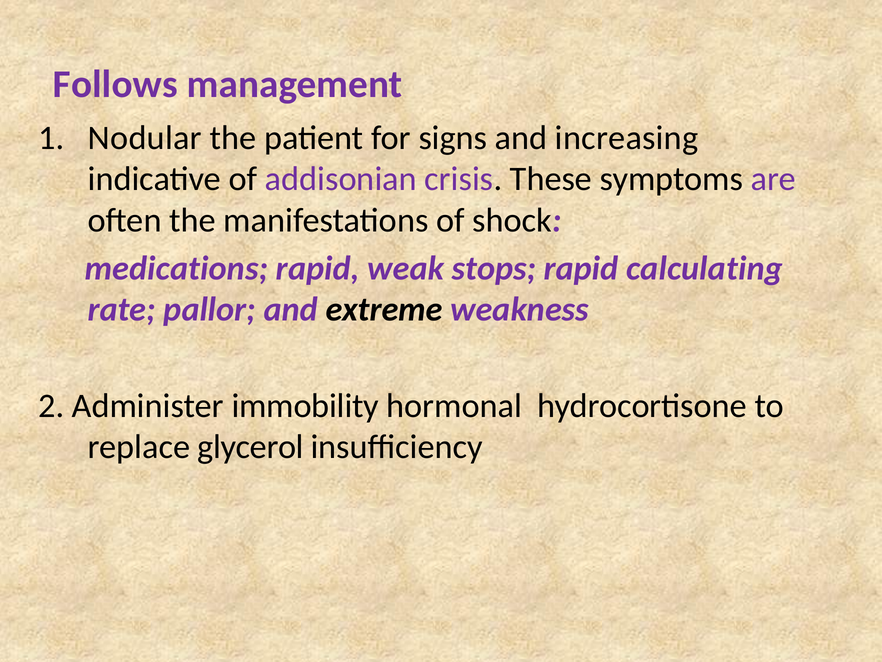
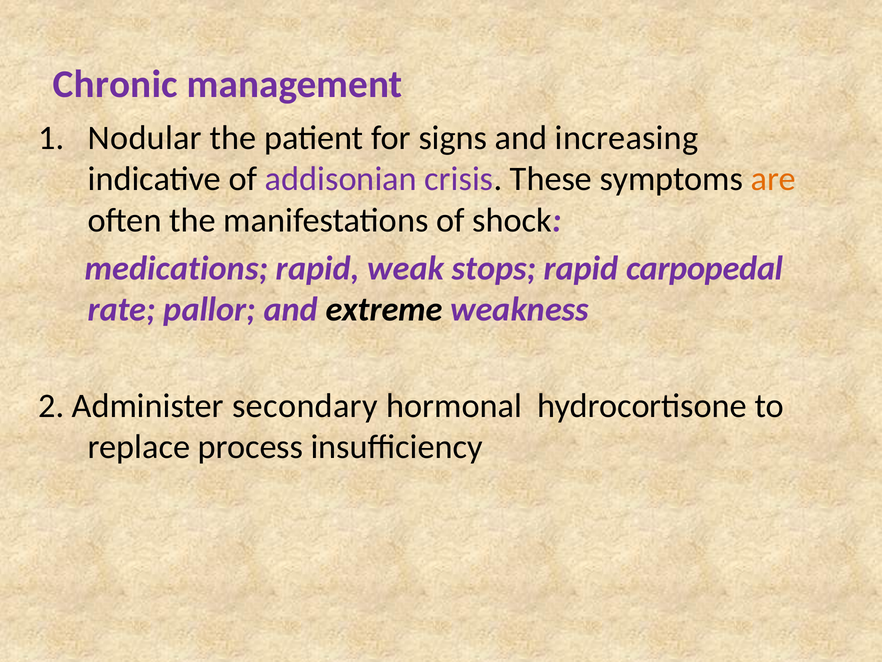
Follows: Follows -> Chronic (115, 84)
are colour: purple -> orange (773, 179)
calculating: calculating -> carpopedal (705, 268)
immobility: immobility -> secondary (305, 405)
glycerol: glycerol -> process (250, 447)
